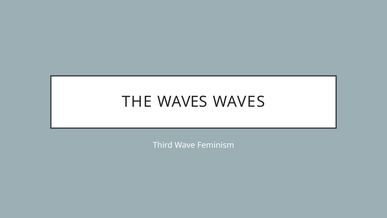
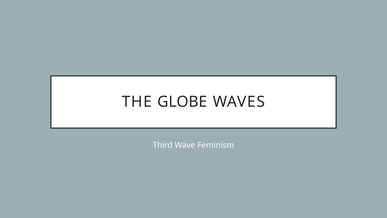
THE WAVES: WAVES -> GLOBE (182, 102)
